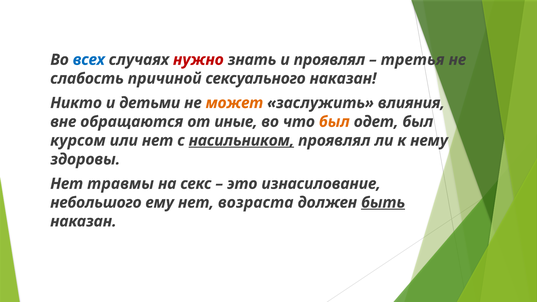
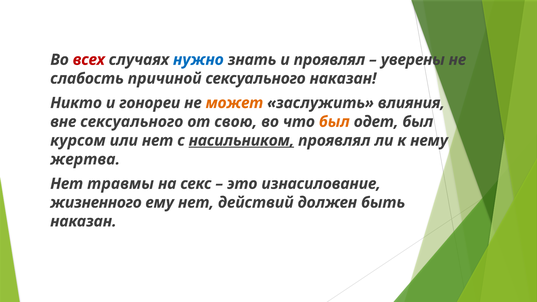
всех colour: blue -> red (89, 60)
нужно colour: red -> blue (198, 60)
третья: третья -> уверены (413, 60)
детьми: детьми -> гонореи (150, 103)
вне обращаются: обращаются -> сексуального (132, 122)
иные: иные -> свою (236, 122)
здоровы: здоровы -> жертва (85, 159)
небольшого: небольшого -> жизненного (96, 203)
возраста: возраста -> действий (256, 203)
быть underline: present -> none (383, 203)
